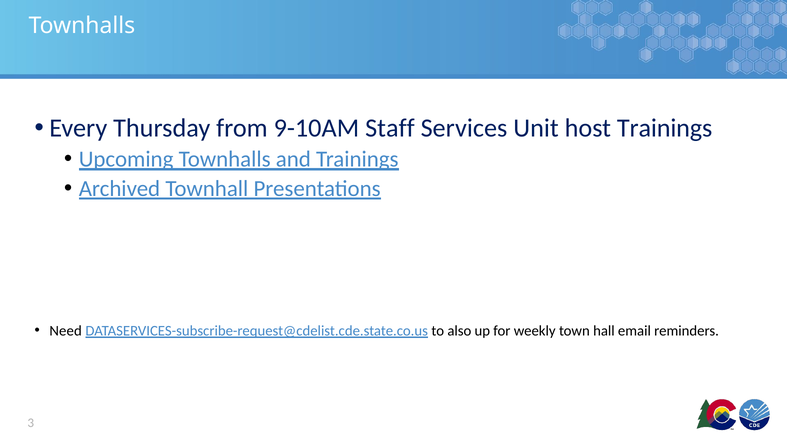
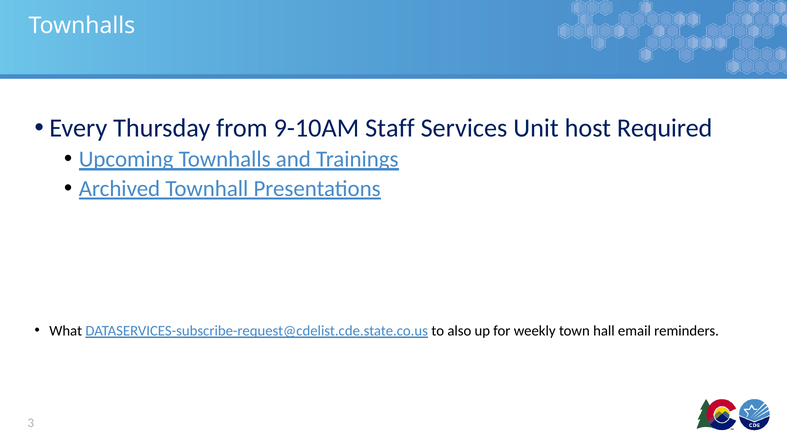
host Trainings: Trainings -> Required (665, 128)
Need: Need -> What (66, 330)
